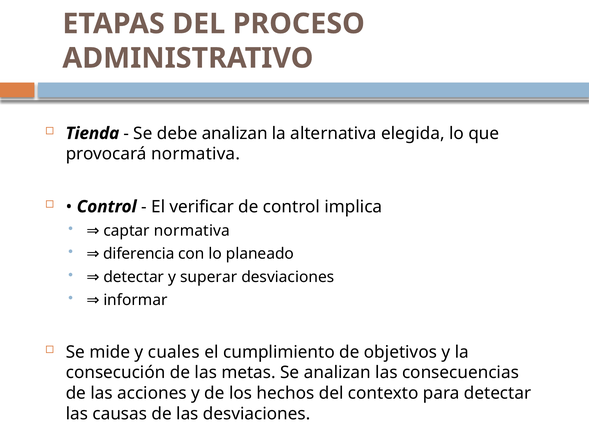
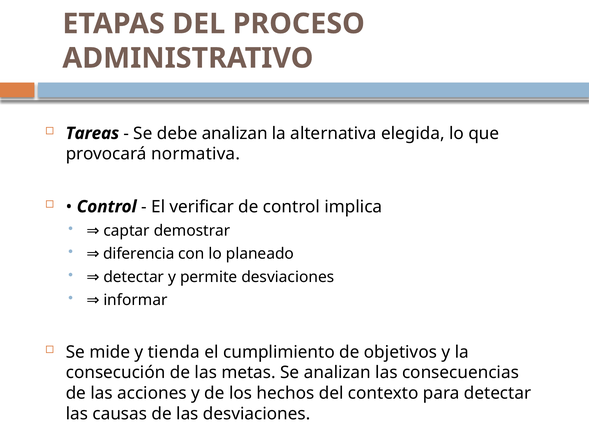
Tienda: Tienda -> Tareas (92, 133)
captar normativa: normativa -> demostrar (192, 231)
superar: superar -> permite (209, 277)
cuales: cuales -> tienda (174, 352)
